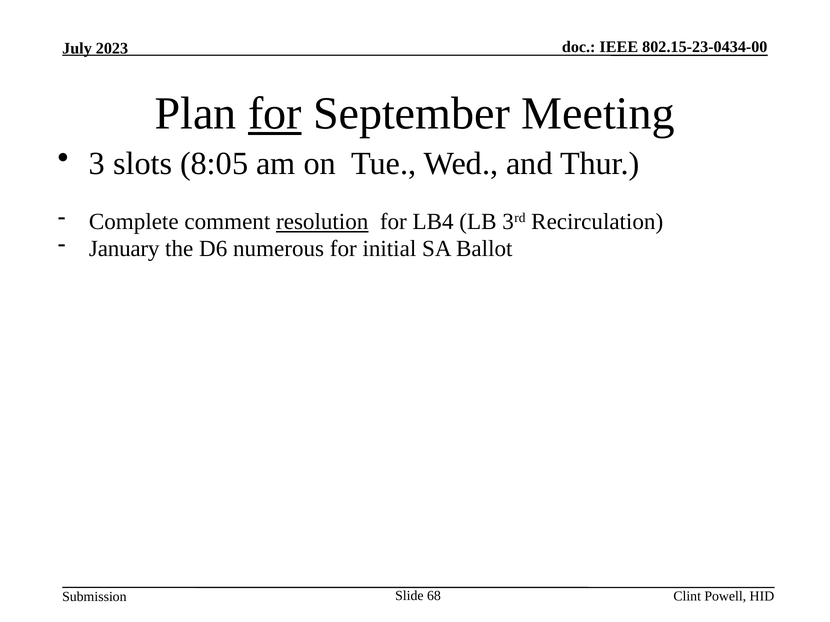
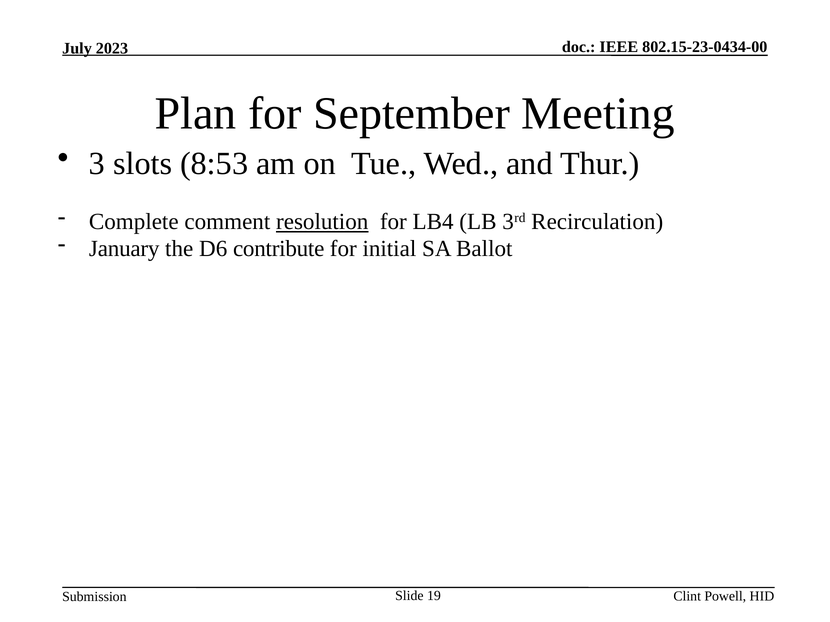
for underline: present -> none (275, 114)
8:05: 8:05 -> 8:53 (214, 164)
numerous: numerous -> contribute (279, 249)
68: 68 -> 19 (434, 596)
